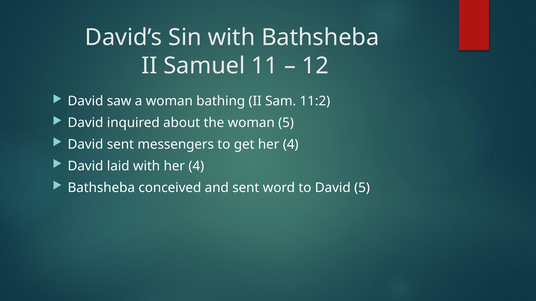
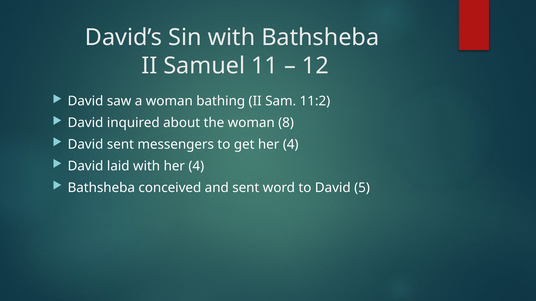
woman 5: 5 -> 8 (286, 123)
